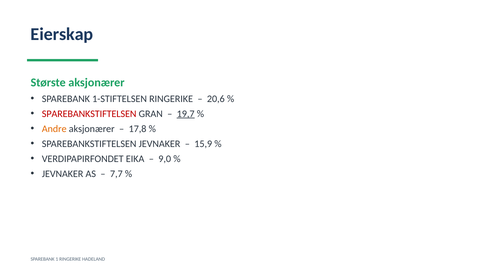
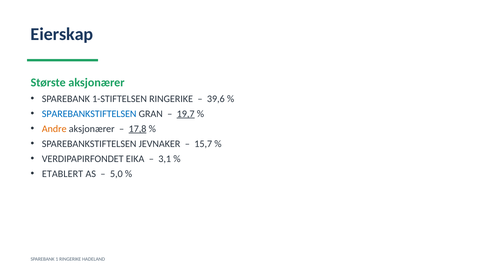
20,6: 20,6 -> 39,6 (216, 99)
SPAREBANKSTIFTELSEN colour: red -> blue (89, 114)
17,8 underline: none -> present (138, 129)
15,9: 15,9 -> 15,7 (203, 144)
9,0: 9,0 -> 3,1 (165, 159)
JEVNAKER: JEVNAKER -> ETABLERT (63, 174)
7,7: 7,7 -> 5,0 (116, 174)
